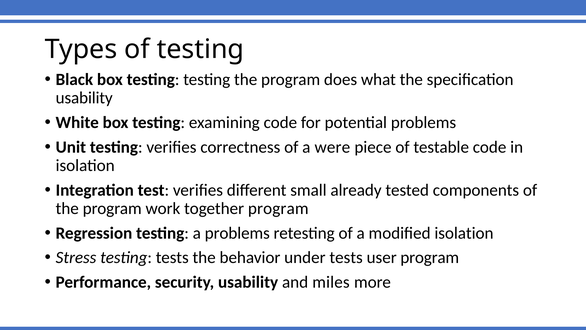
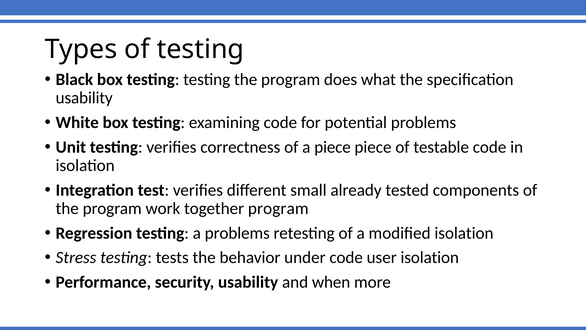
a were: were -> piece (333, 147)
under tests: tests -> code (346, 257)
user program: program -> isolation (430, 257)
miles: miles -> when (331, 282)
